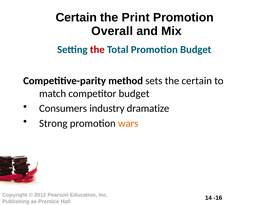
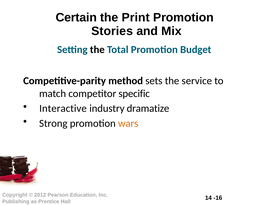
Overall: Overall -> Stories (112, 31)
the colour: red -> black (97, 50)
the certain: certain -> service (197, 81)
competitor budget: budget -> specific (134, 93)
Consumers: Consumers -> Interactive (63, 108)
